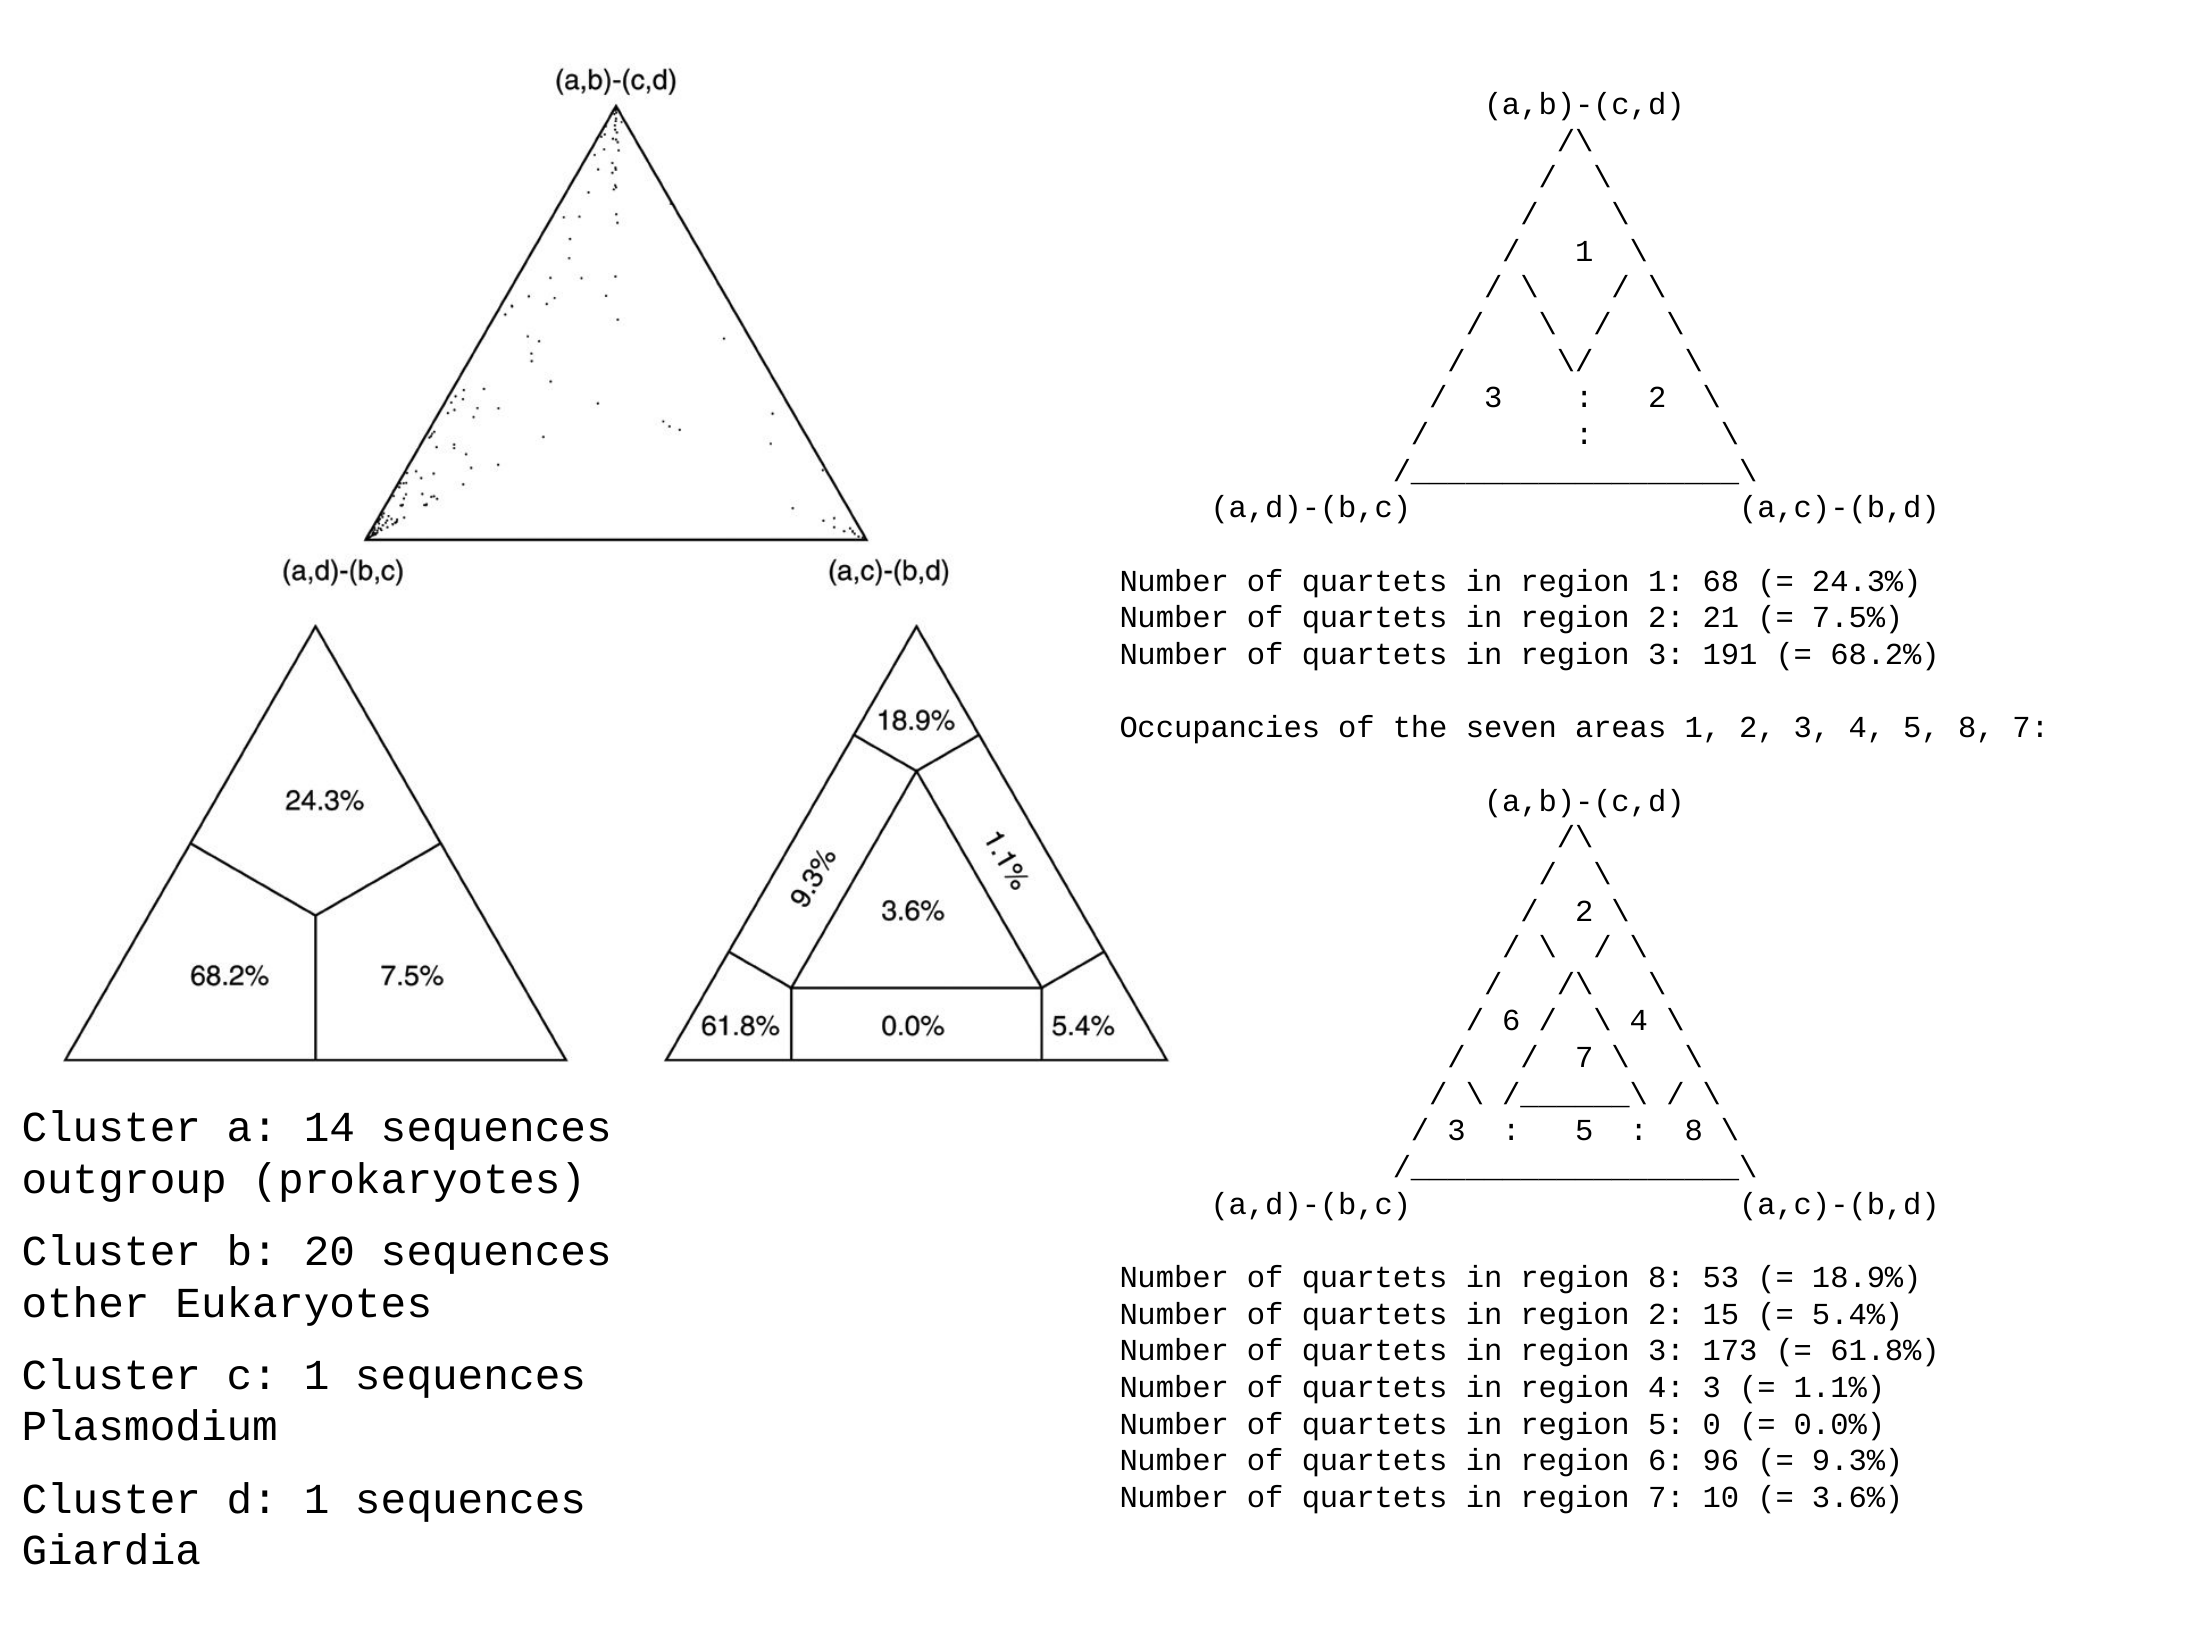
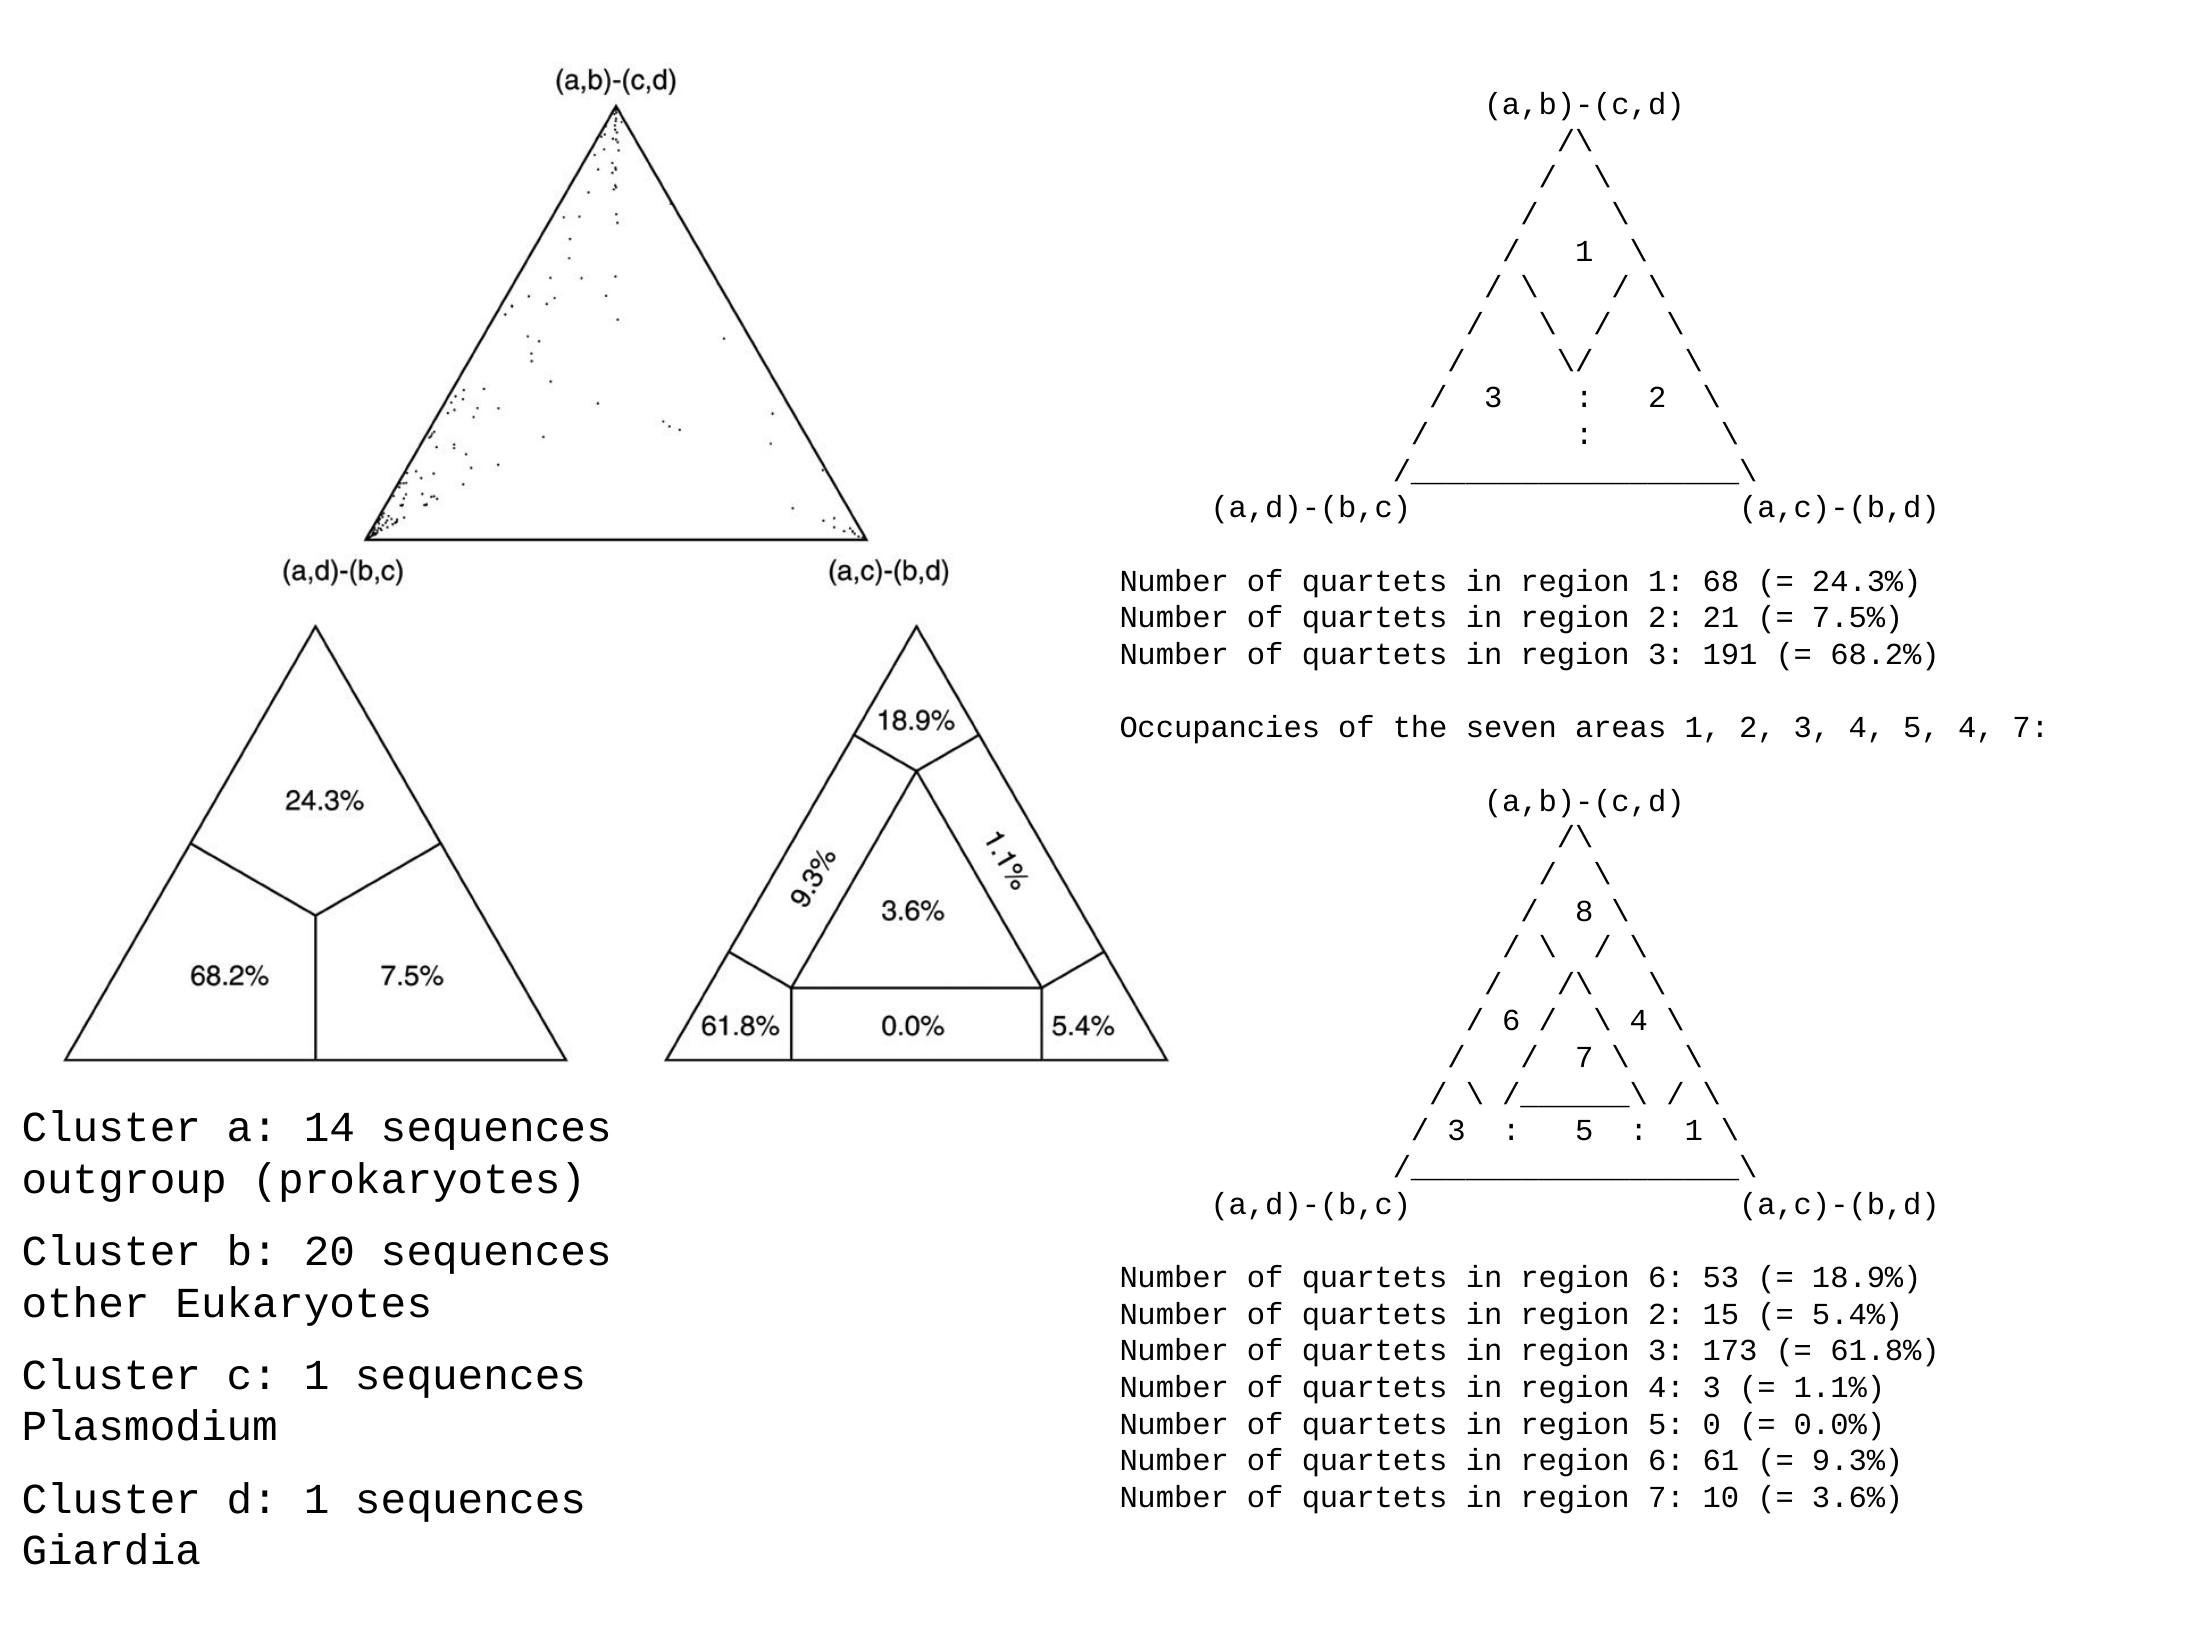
5 8: 8 -> 4 (1976, 728)
2: 2 -> 8 (1584, 911)
8: 8 -> 1 (1694, 1131)
8: 8 -> 6 (1666, 1278)
96: 96 -> 61 (1721, 1461)
